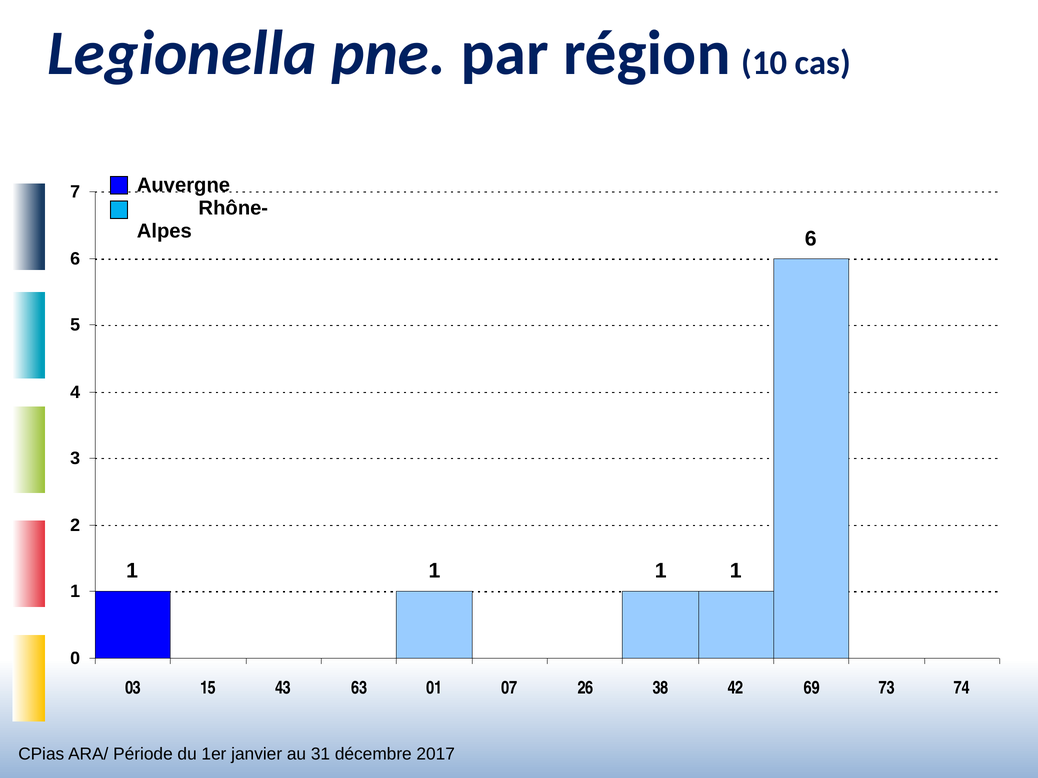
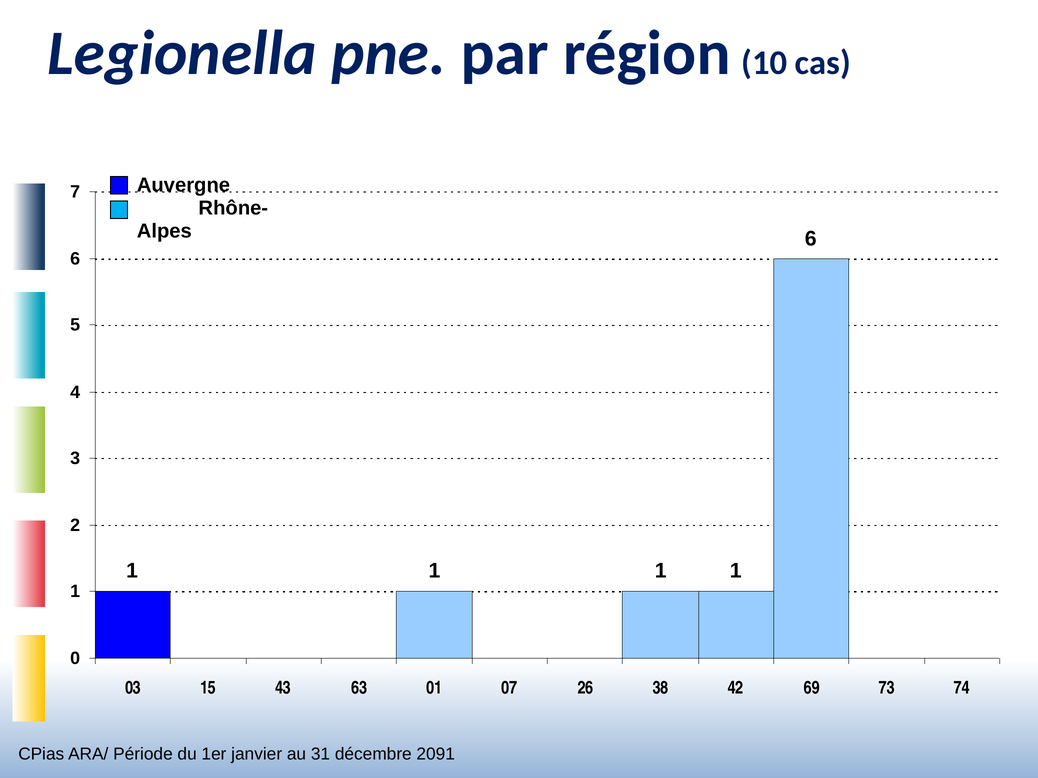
2017: 2017 -> 2091 (436, 754)
